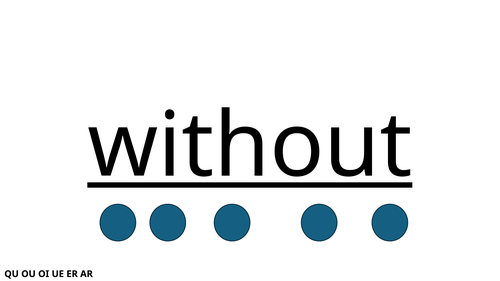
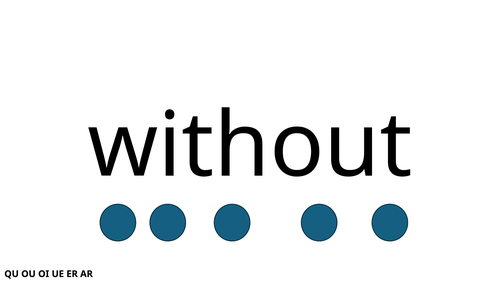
without underline: present -> none (250, 146)
